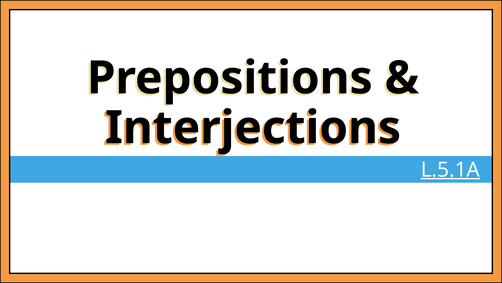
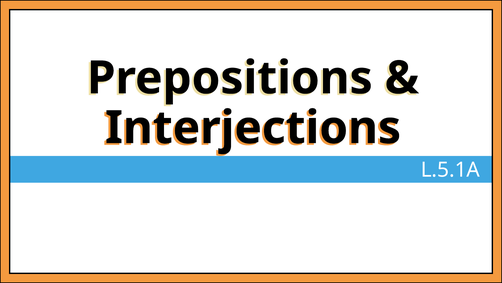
L.5.1A underline: present -> none (450, 169)
